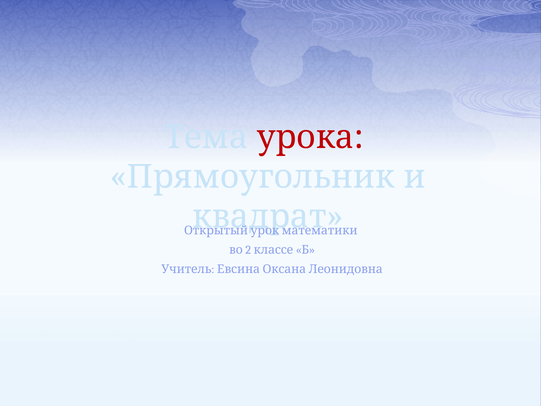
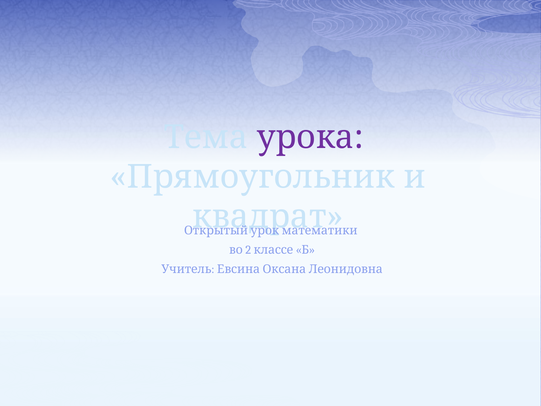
урока colour: red -> purple (310, 137)
